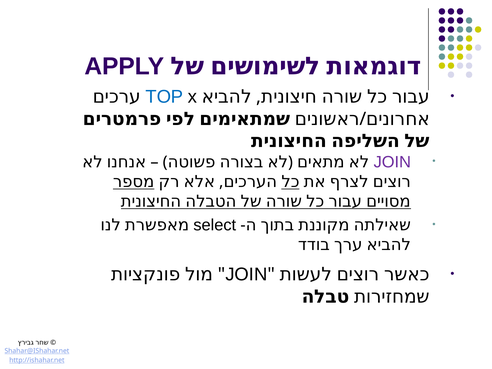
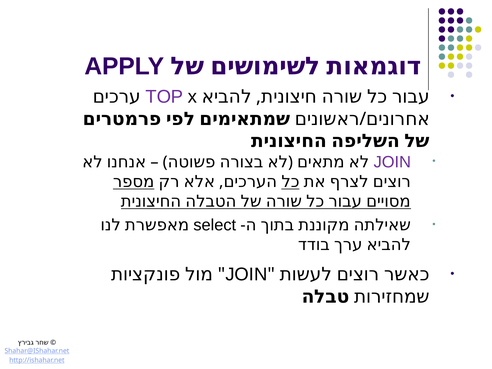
TOP colour: blue -> purple (164, 97)
